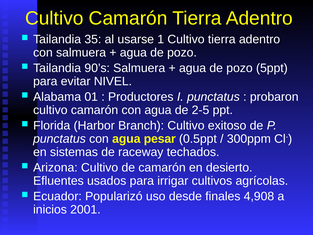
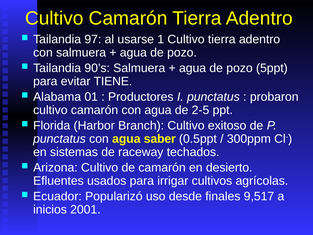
35: 35 -> 97 (93, 39)
NIVEL: NIVEL -> TIENE (113, 81)
pesar: pesar -> saber (160, 139)
4,908: 4,908 -> 9,517 (259, 196)
